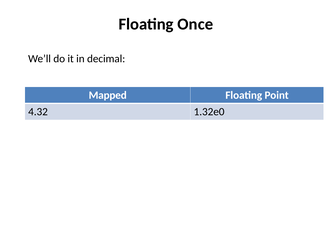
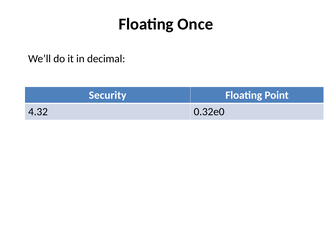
Mapped: Mapped -> Security (108, 95)
1.32e0: 1.32e0 -> 0.32e0 (209, 112)
